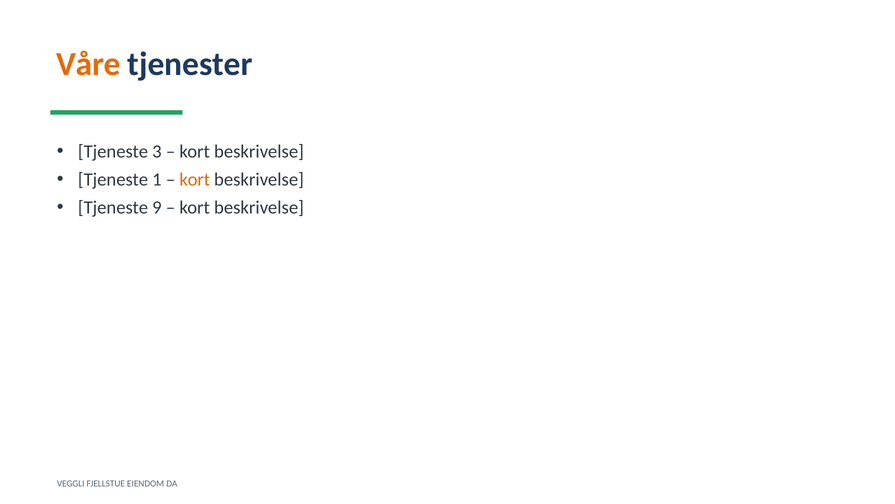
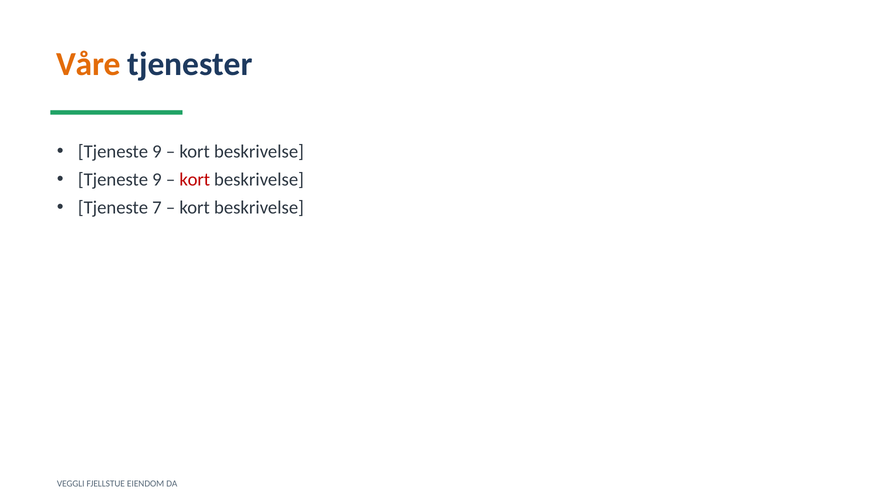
3: 3 -> 9 (157, 152)
1: 1 -> 9 (157, 180)
kort colour: orange -> red (195, 180)
9: 9 -> 7 (157, 208)
